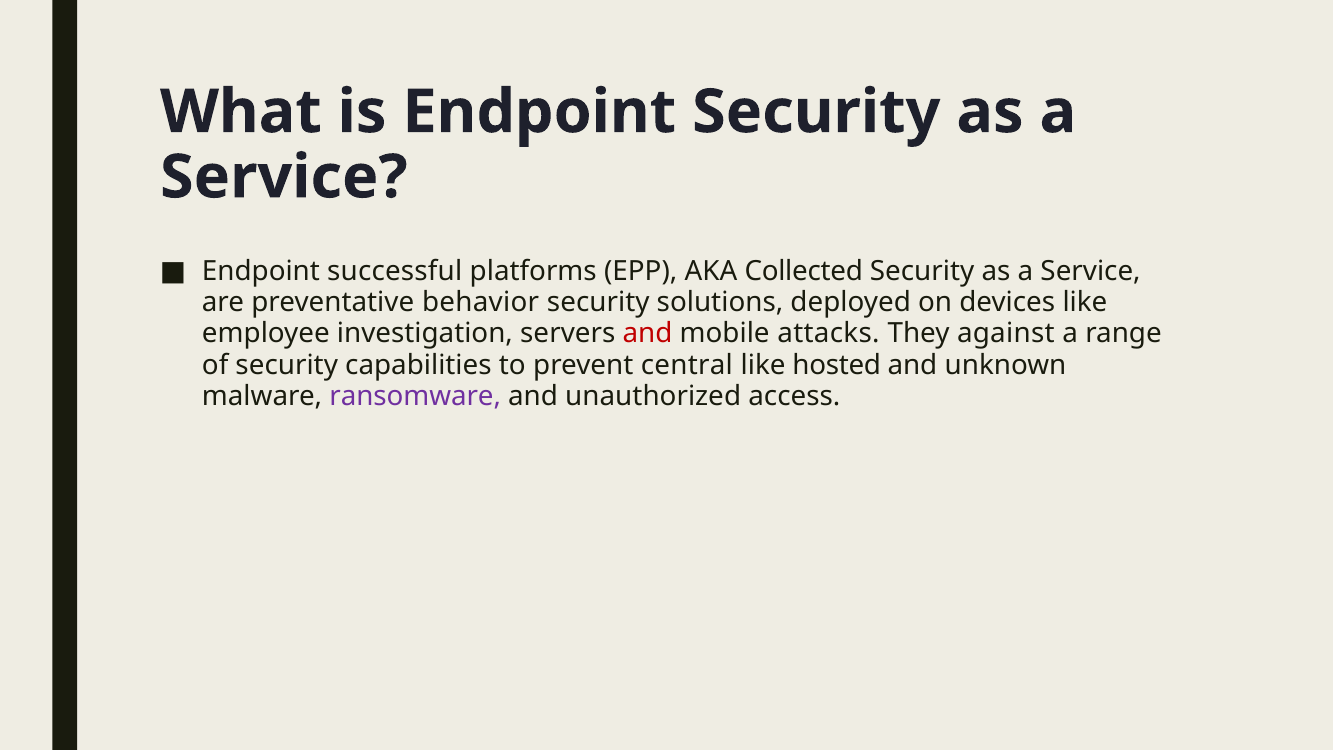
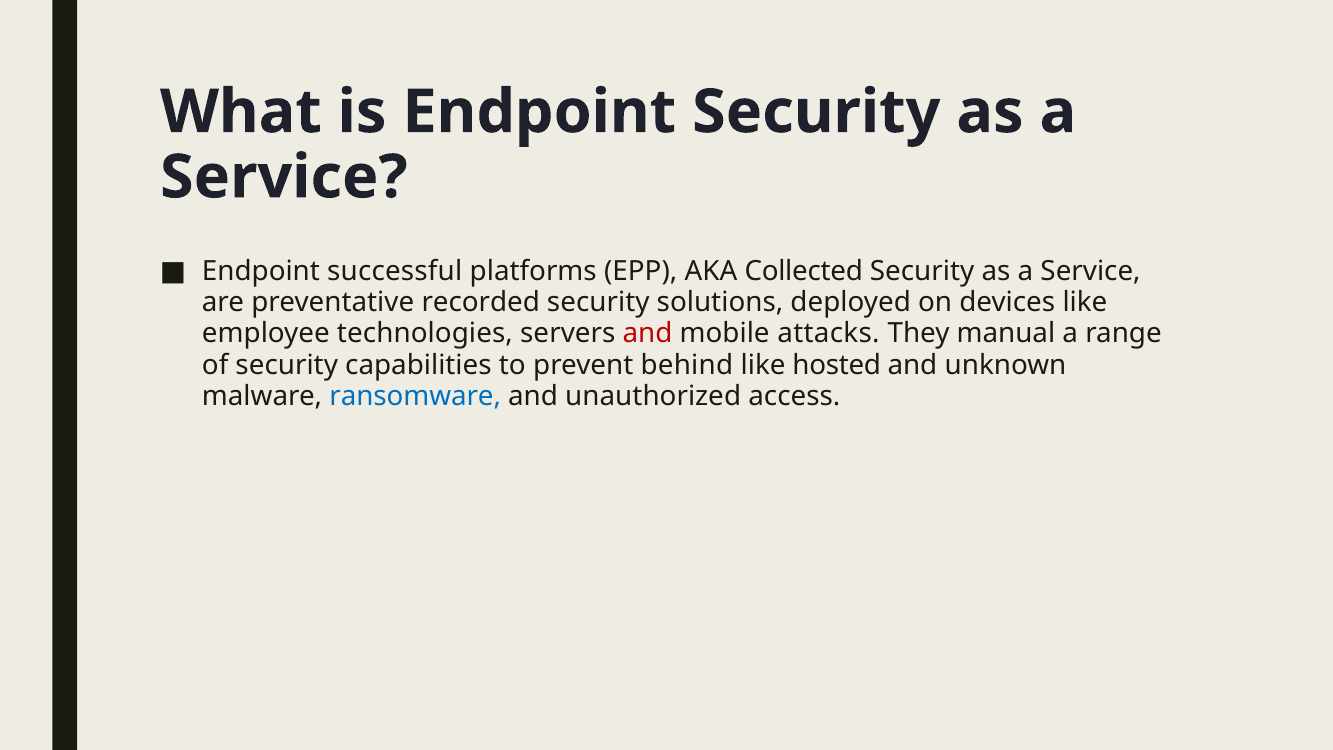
behavior: behavior -> recorded (481, 302)
investigation: investigation -> technologies (425, 333)
against: against -> manual (1006, 333)
central: central -> behind (687, 365)
ransomware colour: purple -> blue (415, 396)
